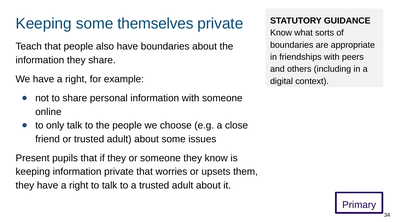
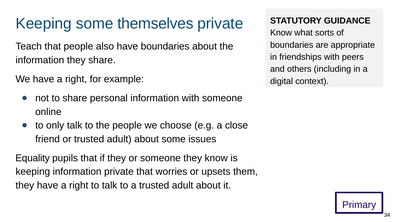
Present: Present -> Equality (33, 158)
